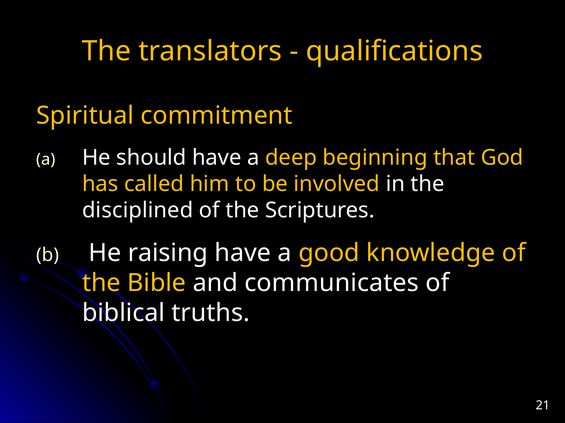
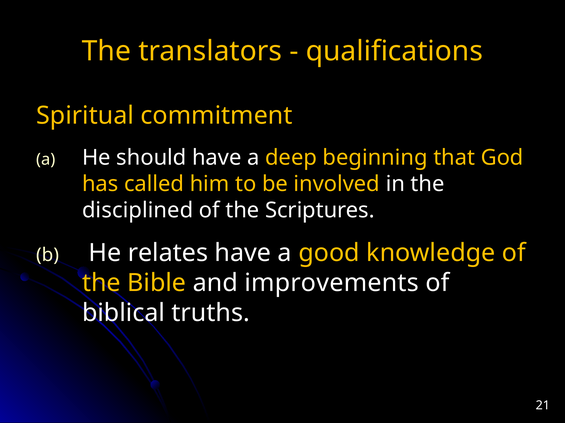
raising: raising -> relates (168, 253)
communicates: communicates -> improvements (332, 283)
